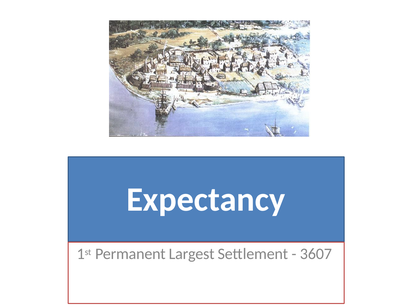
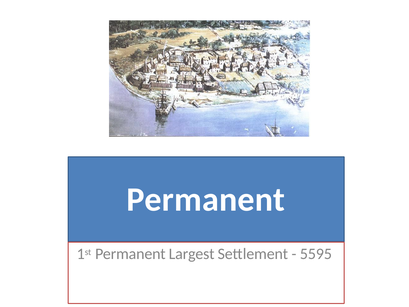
Expectancy: Expectancy -> Permanent (206, 199)
3607: 3607 -> 5595 (316, 254)
